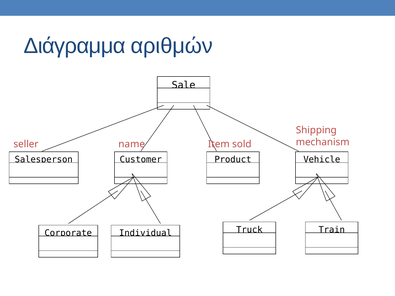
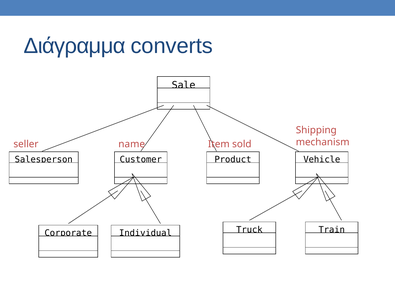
αριθμών: αριθμών -> converts (172, 46)
